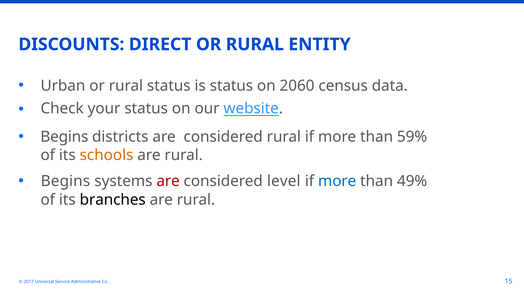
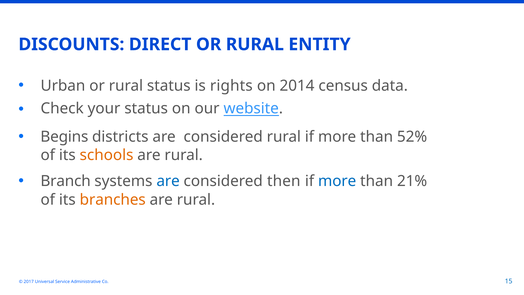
is status: status -> rights (231, 86)
2060: 2060 -> 2014 (297, 86)
59%: 59% -> 52% (412, 137)
Begins: Begins -> Branch (66, 181)
are colour: red -> blue (168, 181)
level: level -> then (284, 181)
49%: 49% -> 21% (412, 181)
branches colour: black -> orange (113, 199)
